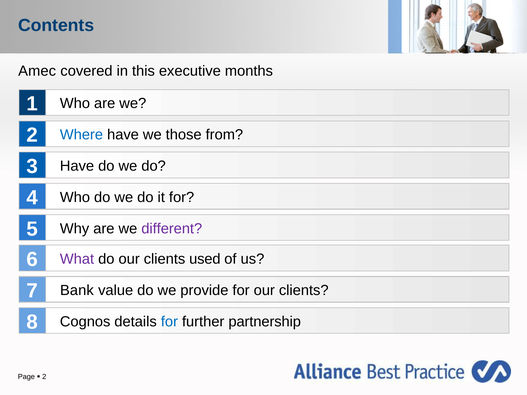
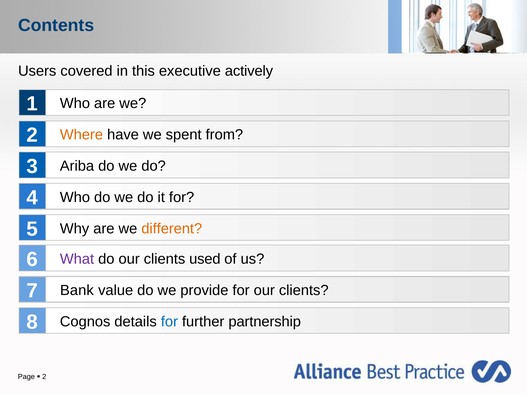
Amec: Amec -> Users (37, 71)
months: months -> actively (249, 71)
Where colour: blue -> orange (81, 135)
those: those -> spent (184, 135)
Have: Have -> Ariba (77, 166)
different colour: purple -> orange (172, 229)
